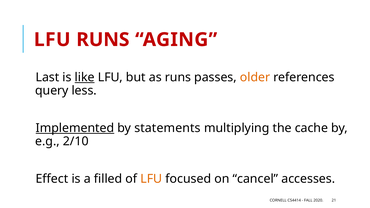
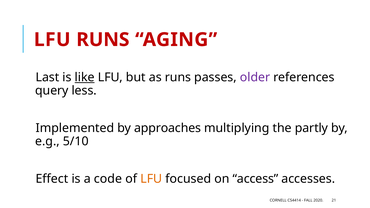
older colour: orange -> purple (255, 77)
Implemented underline: present -> none (75, 128)
statements: statements -> approaches (168, 128)
cache: cache -> partly (311, 128)
2/10: 2/10 -> 5/10 (76, 141)
filled: filled -> code (108, 179)
cancel: cancel -> access (255, 179)
